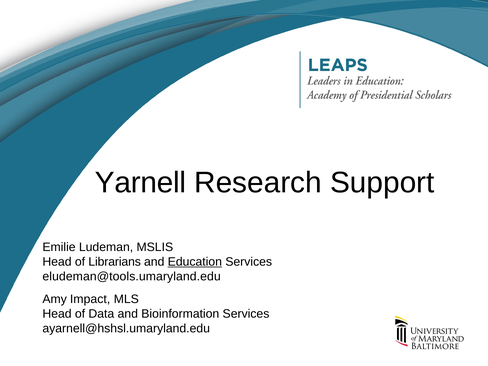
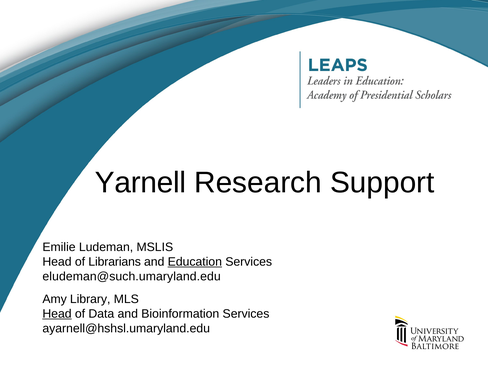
eludeman@tools.umaryland.edu: eludeman@tools.umaryland.edu -> eludeman@such.umaryland.edu (132, 276)
Impact: Impact -> Library (90, 299)
Head underline: none -> present (57, 314)
